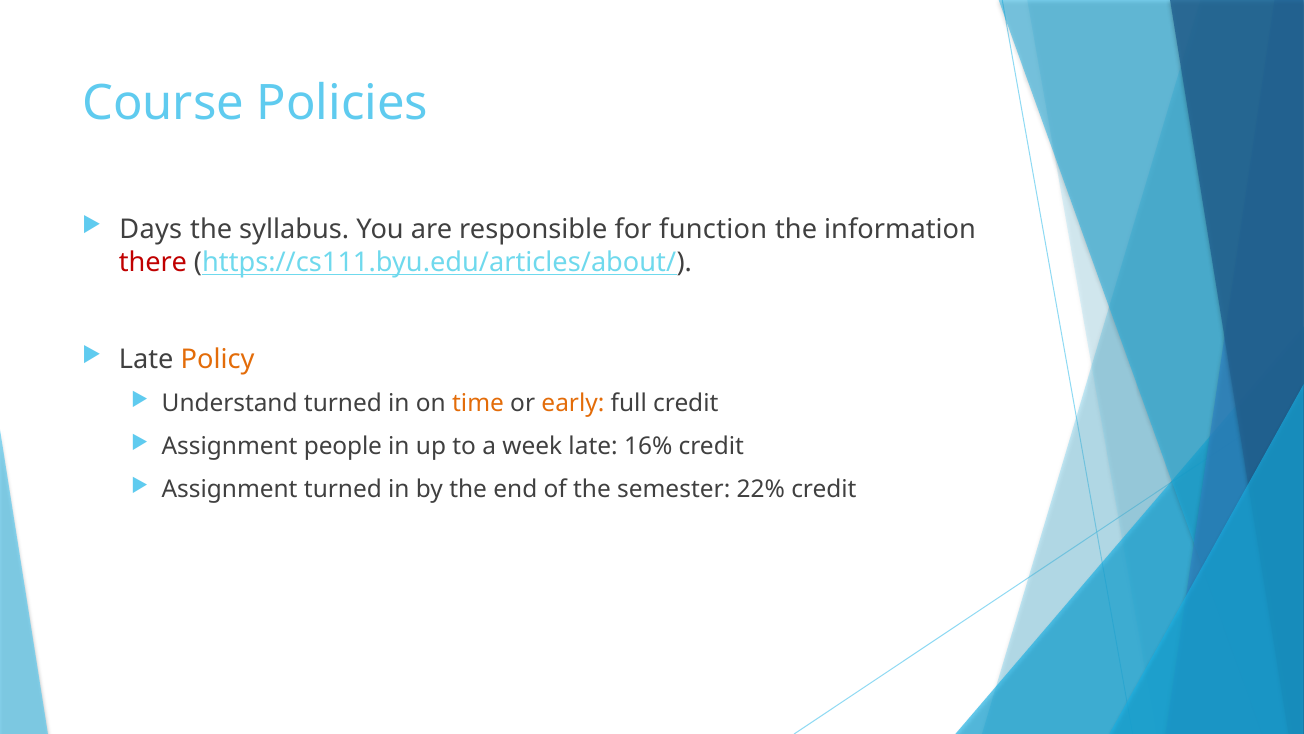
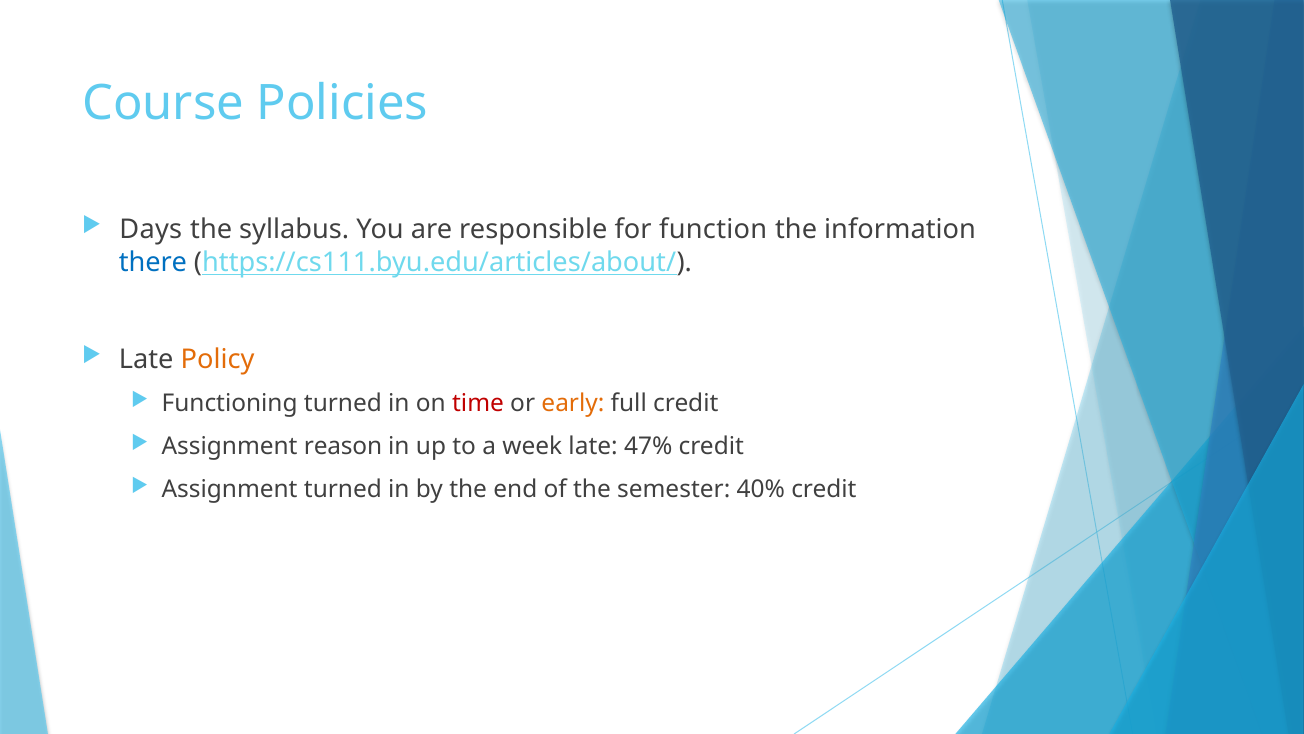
there colour: red -> blue (153, 262)
Understand: Understand -> Functioning (230, 403)
time colour: orange -> red (478, 403)
people: people -> reason (343, 446)
16%: 16% -> 47% (648, 446)
22%: 22% -> 40% (761, 489)
